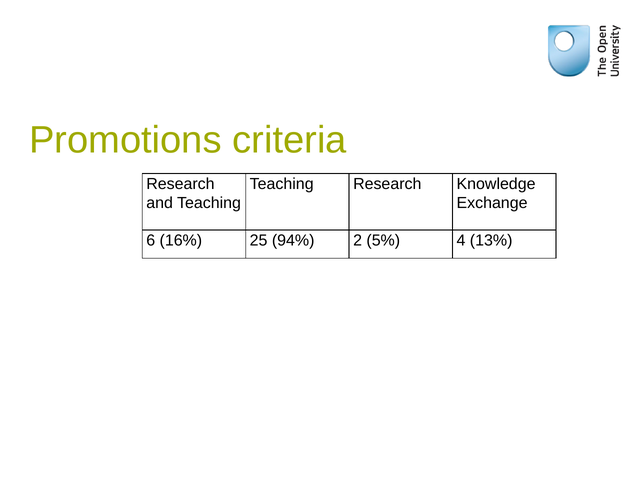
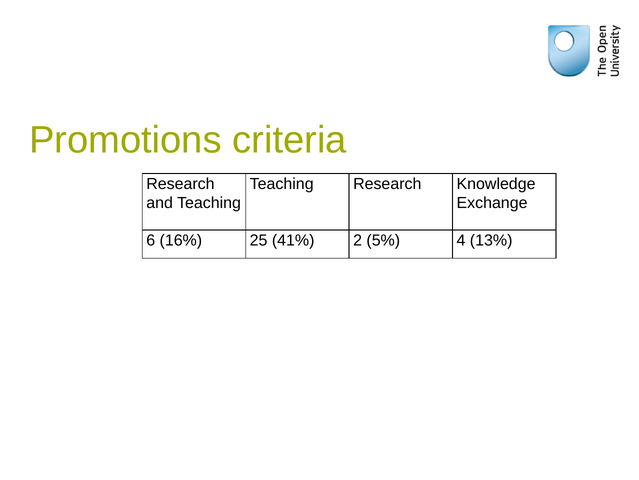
94%: 94% -> 41% (293, 240)
